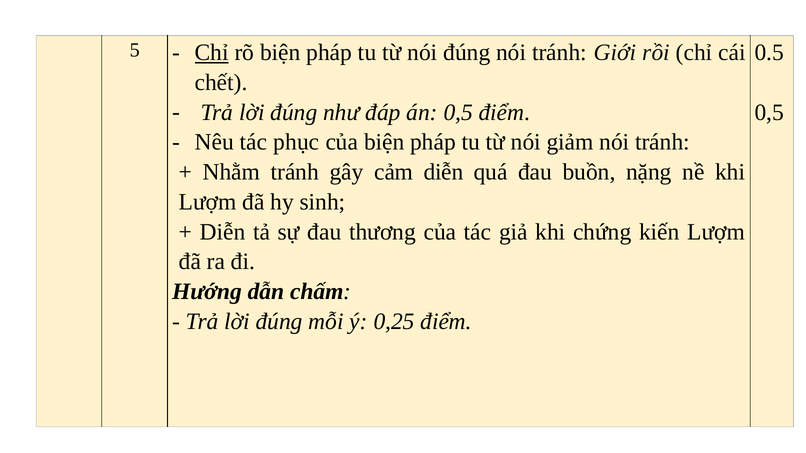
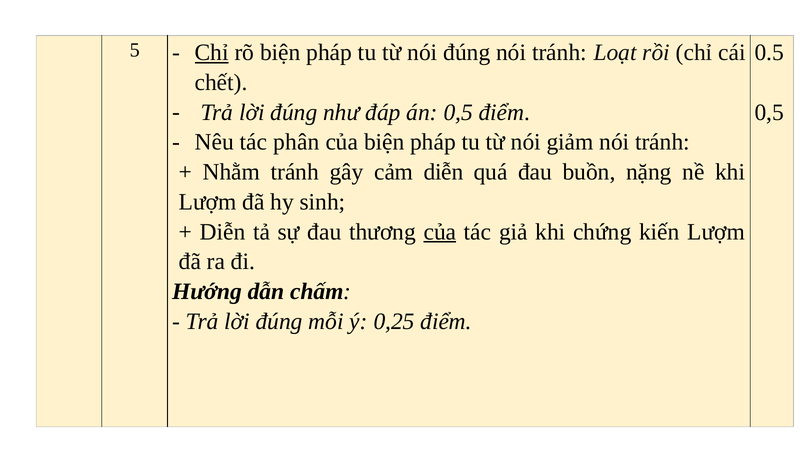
Giới: Giới -> Loạt (615, 53)
phục: phục -> phân (296, 142)
của underline: none -> present (440, 232)
